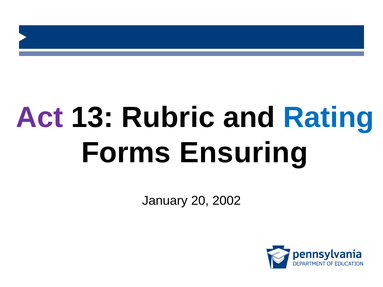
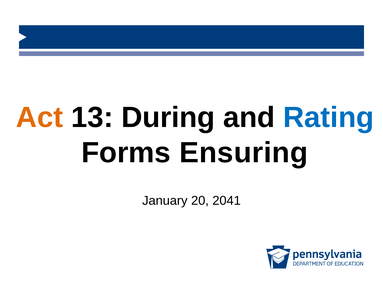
Act colour: purple -> orange (39, 118)
Rubric: Rubric -> During (168, 118)
2002: 2002 -> 2041 (227, 201)
